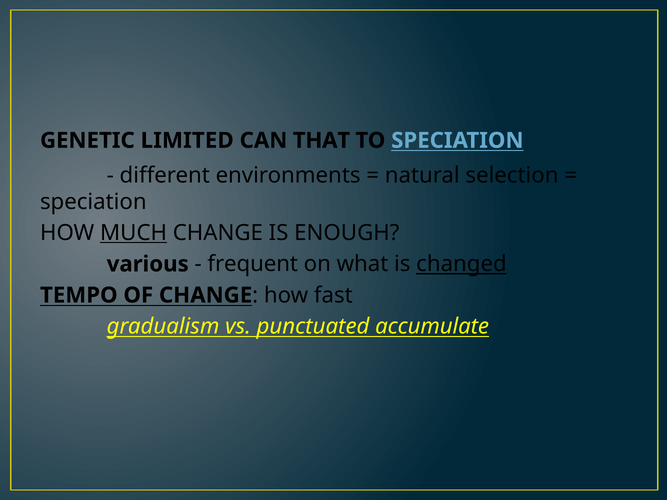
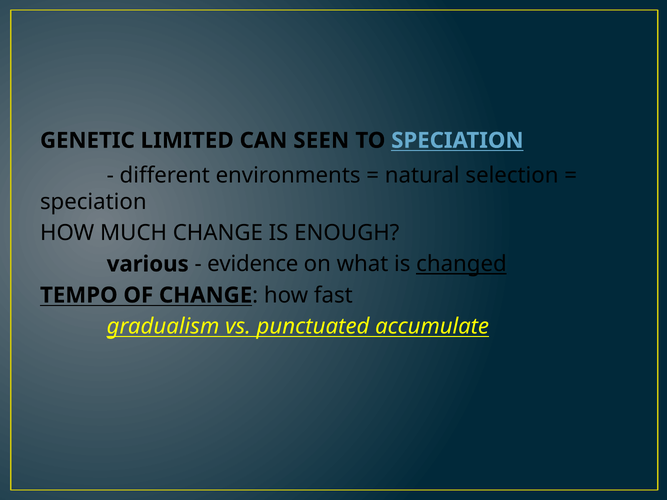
THAT: THAT -> SEEN (321, 141)
MUCH underline: present -> none (134, 233)
frequent: frequent -> evidence (253, 264)
